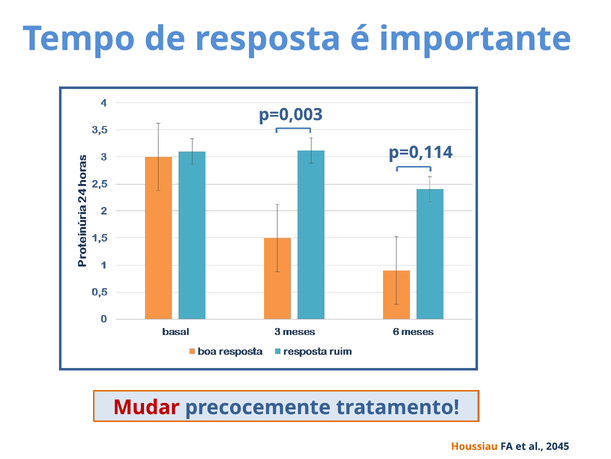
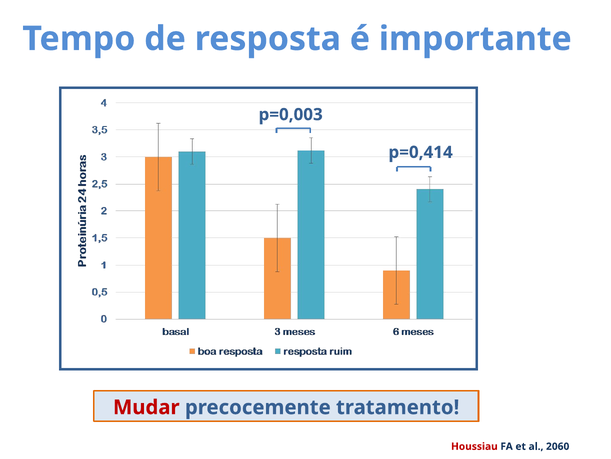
p=0,114: p=0,114 -> p=0,414 (421, 152)
Houssiau colour: orange -> red (474, 446)
2045: 2045 -> 2060 (558, 446)
